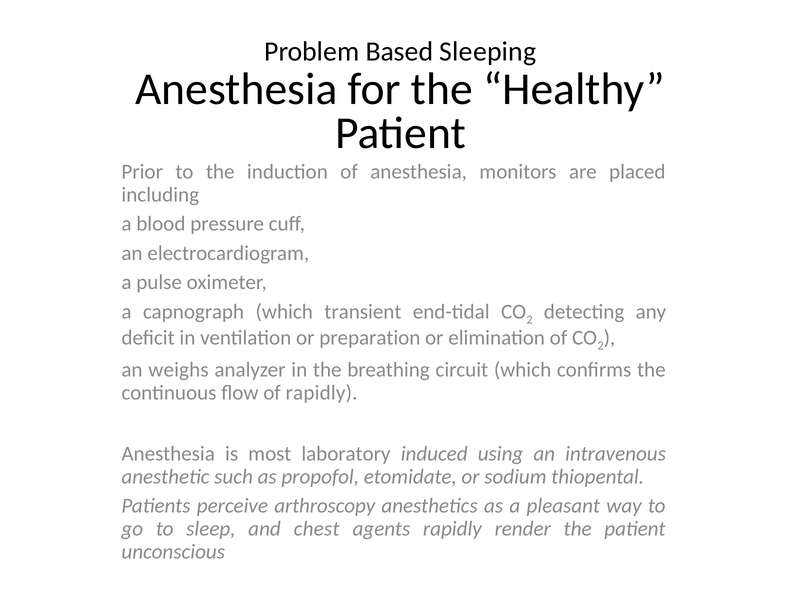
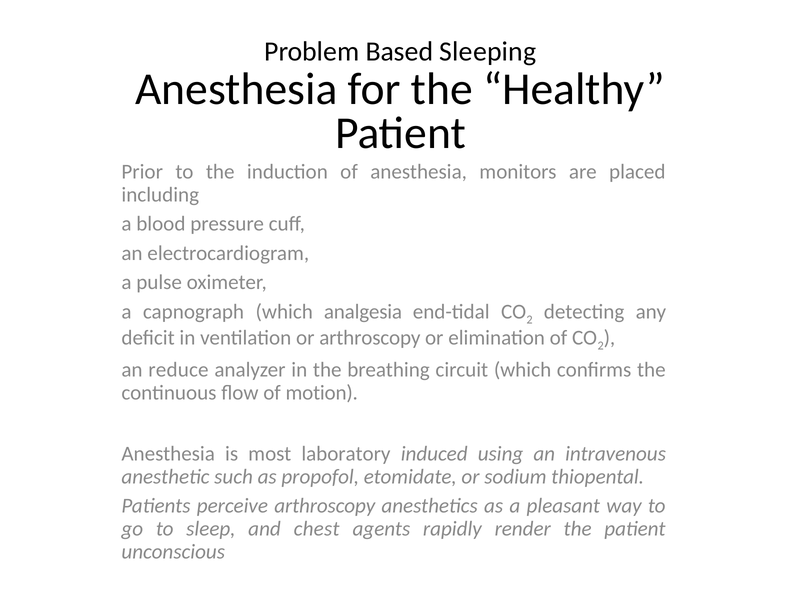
transient: transient -> analgesia (363, 311)
or preparation: preparation -> arthroscopy (370, 337)
weighs: weighs -> reduce (178, 370)
of rapidly: rapidly -> motion (322, 393)
